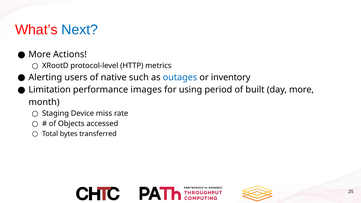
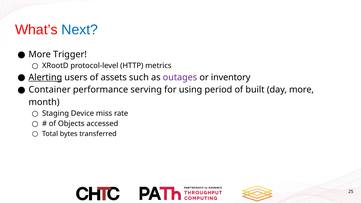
Actions: Actions -> Trigger (70, 55)
Alerting underline: none -> present (45, 77)
native: native -> assets (114, 77)
outages colour: blue -> purple (180, 77)
Limitation: Limitation -> Container (50, 90)
images: images -> serving (146, 90)
